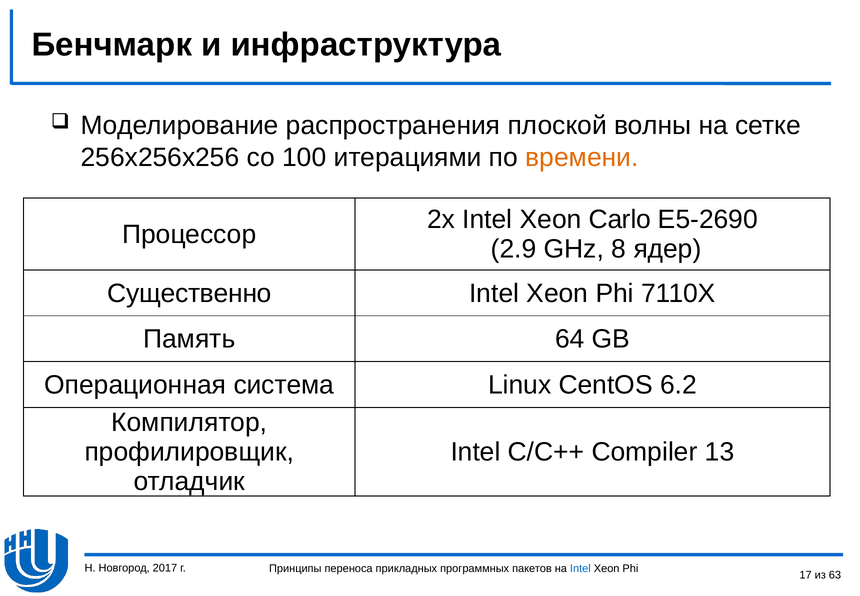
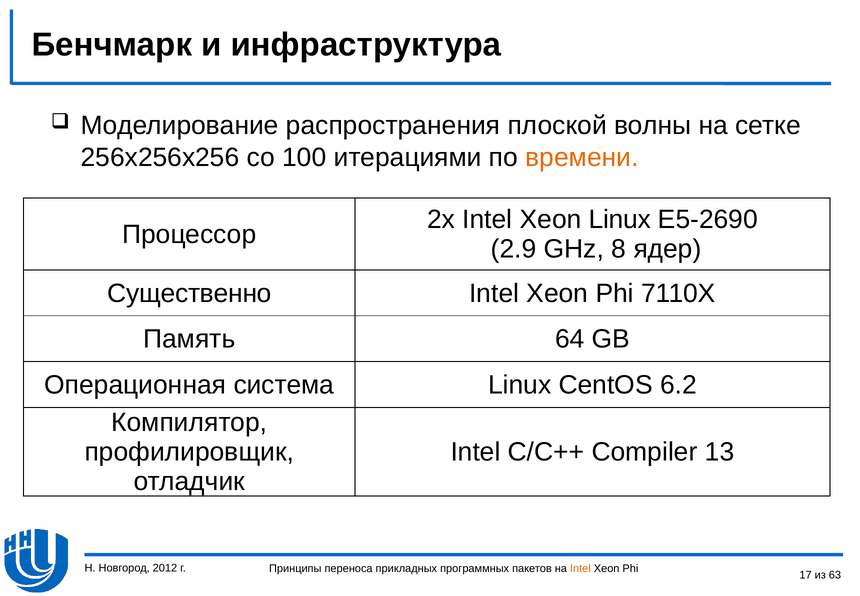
Xeon Carlo: Carlo -> Linux (620, 219)
2017: 2017 -> 2012 (165, 568)
Intel colour: blue -> orange (580, 568)
